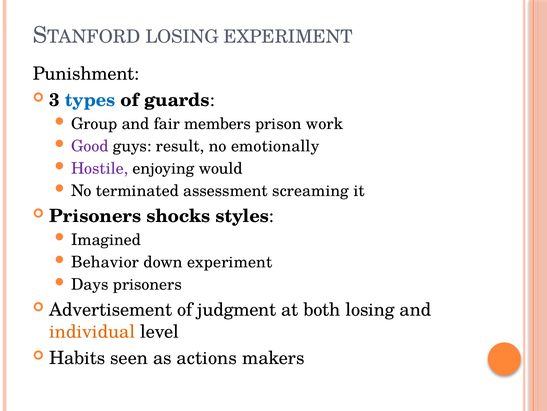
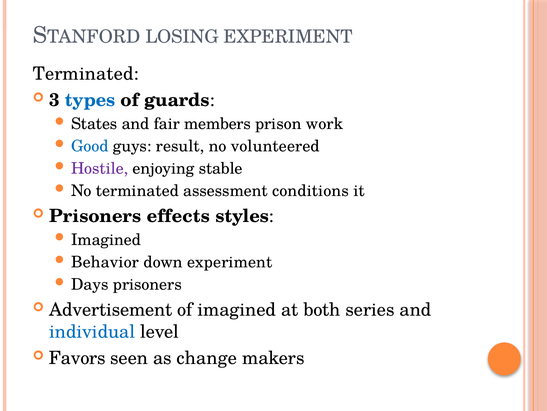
Punishment: Punishment -> Terminated (86, 74)
Group: Group -> States (94, 124)
Good colour: purple -> blue (90, 146)
emotionally: emotionally -> volunteered (275, 146)
would: would -> stable (221, 168)
screaming: screaming -> conditions (311, 191)
shocks: shocks -> effects (178, 216)
of judgment: judgment -> imagined (237, 309)
both losing: losing -> series (370, 309)
individual colour: orange -> blue (92, 331)
Habits: Habits -> Favors (77, 358)
actions: actions -> change (207, 358)
